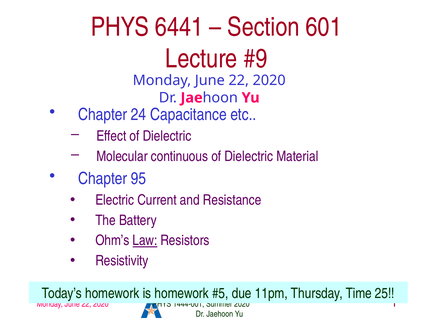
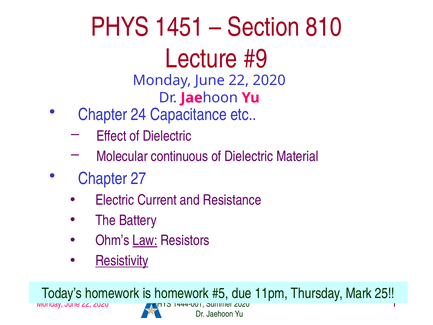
6441: 6441 -> 1451 (179, 27)
601: 601 -> 810 (324, 27)
95: 95 -> 27 (139, 178)
Resistivity underline: none -> present (122, 261)
Time: Time -> Mark (359, 293)
